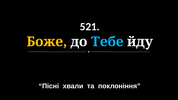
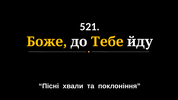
Тебе colour: light blue -> yellow (107, 42)
